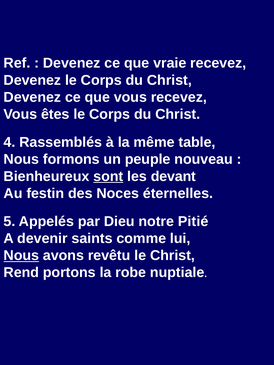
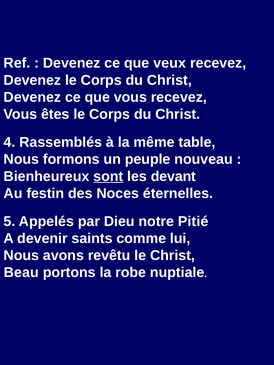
vraie: vraie -> veux (170, 63)
Nous underline: present -> none (21, 256)
Rend: Rend -> Beau (21, 273)
